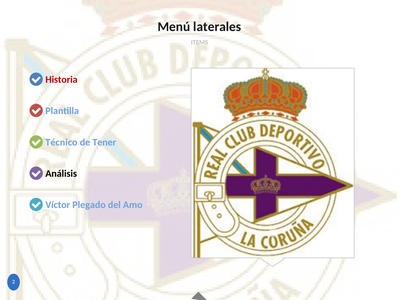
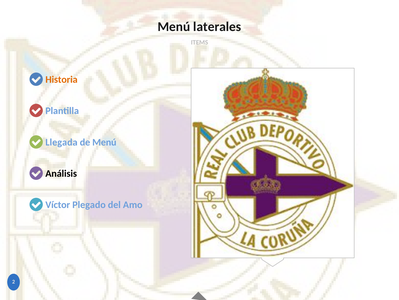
Historia colour: red -> orange (61, 79)
Técnico: Técnico -> Llegada (61, 142)
de Tener: Tener -> Menú (104, 142)
